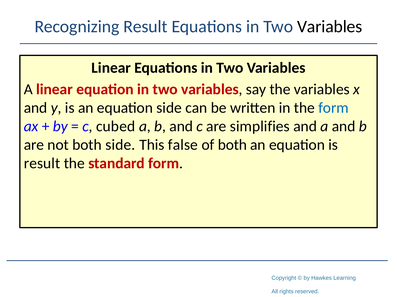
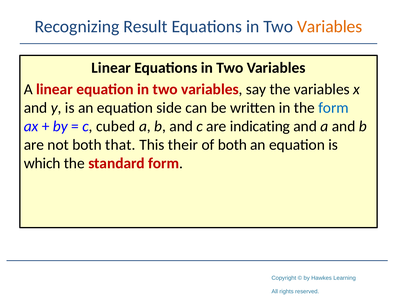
Variables colour: black -> orange (330, 27)
simplifies: simplifies -> indicating (260, 127)
both side: side -> that (120, 145)
false: false -> their (183, 145)
result: result -> which (42, 164)
